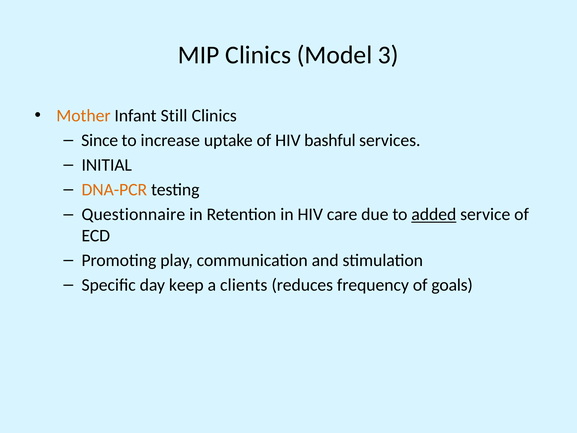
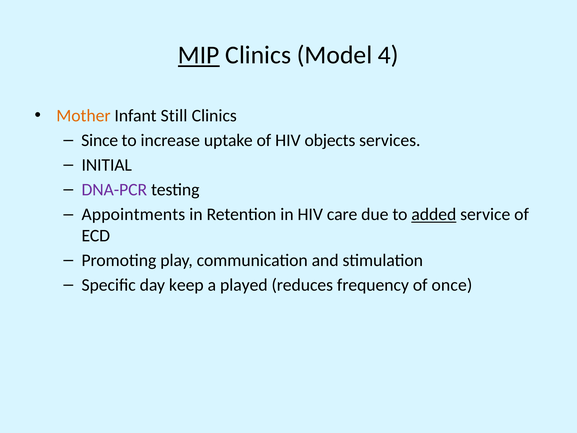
MIP underline: none -> present (199, 55)
3: 3 -> 4 (388, 55)
bashful: bashful -> objects (330, 140)
DNA-PCR colour: orange -> purple (114, 190)
Questionnaire: Questionnaire -> Appointments (133, 214)
clients: clients -> played (244, 285)
goals: goals -> once (452, 285)
